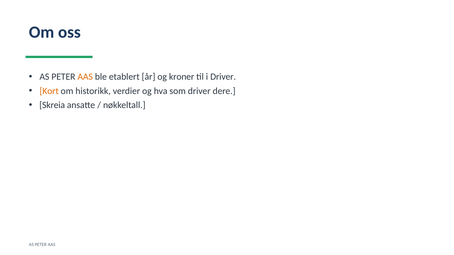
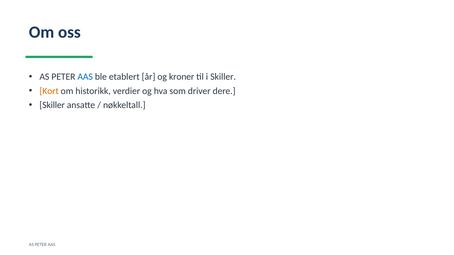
AAS colour: orange -> blue (85, 77)
i Driver: Driver -> Skiller (223, 77)
Skreia: Skreia -> Skiller (52, 105)
